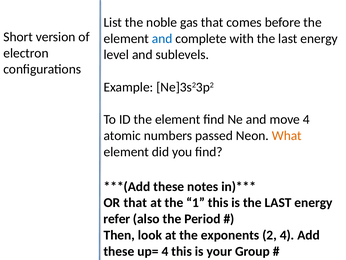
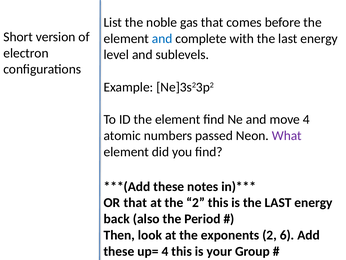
What colour: orange -> purple (287, 135)
the 1: 1 -> 2 (196, 202)
refer: refer -> back (117, 219)
2 4: 4 -> 6 (287, 235)
